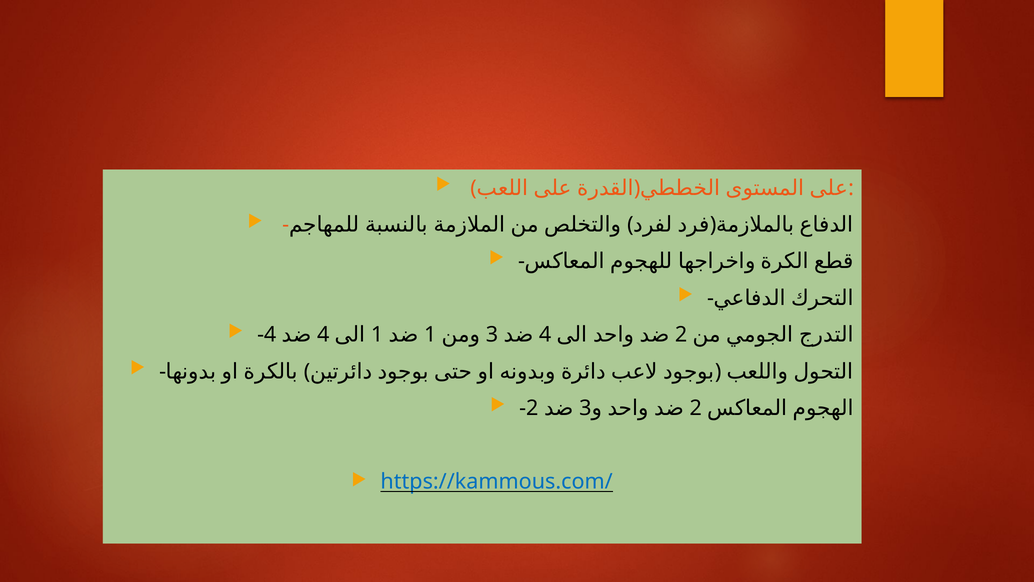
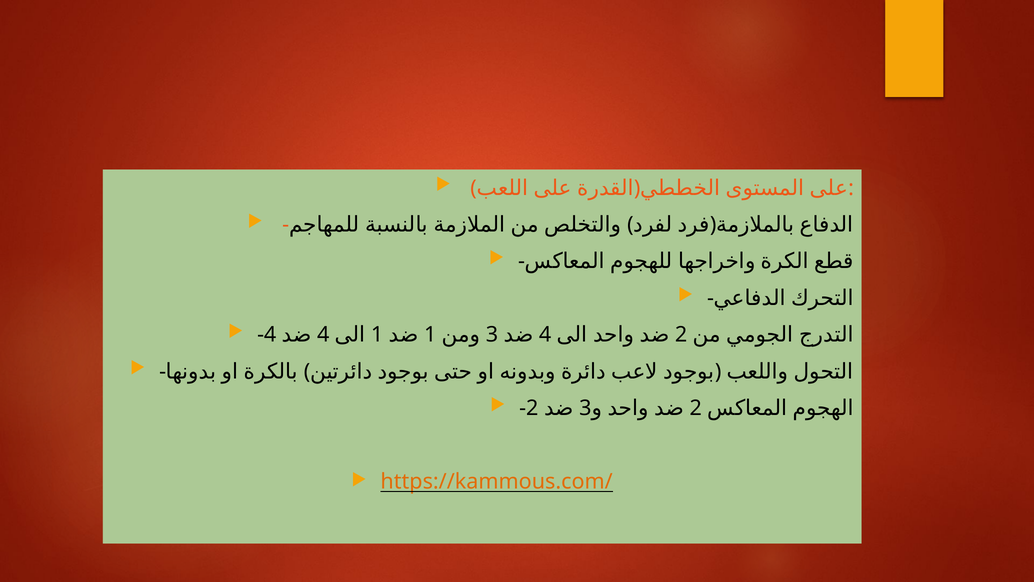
https://kammous.com/ colour: blue -> orange (497, 481)
